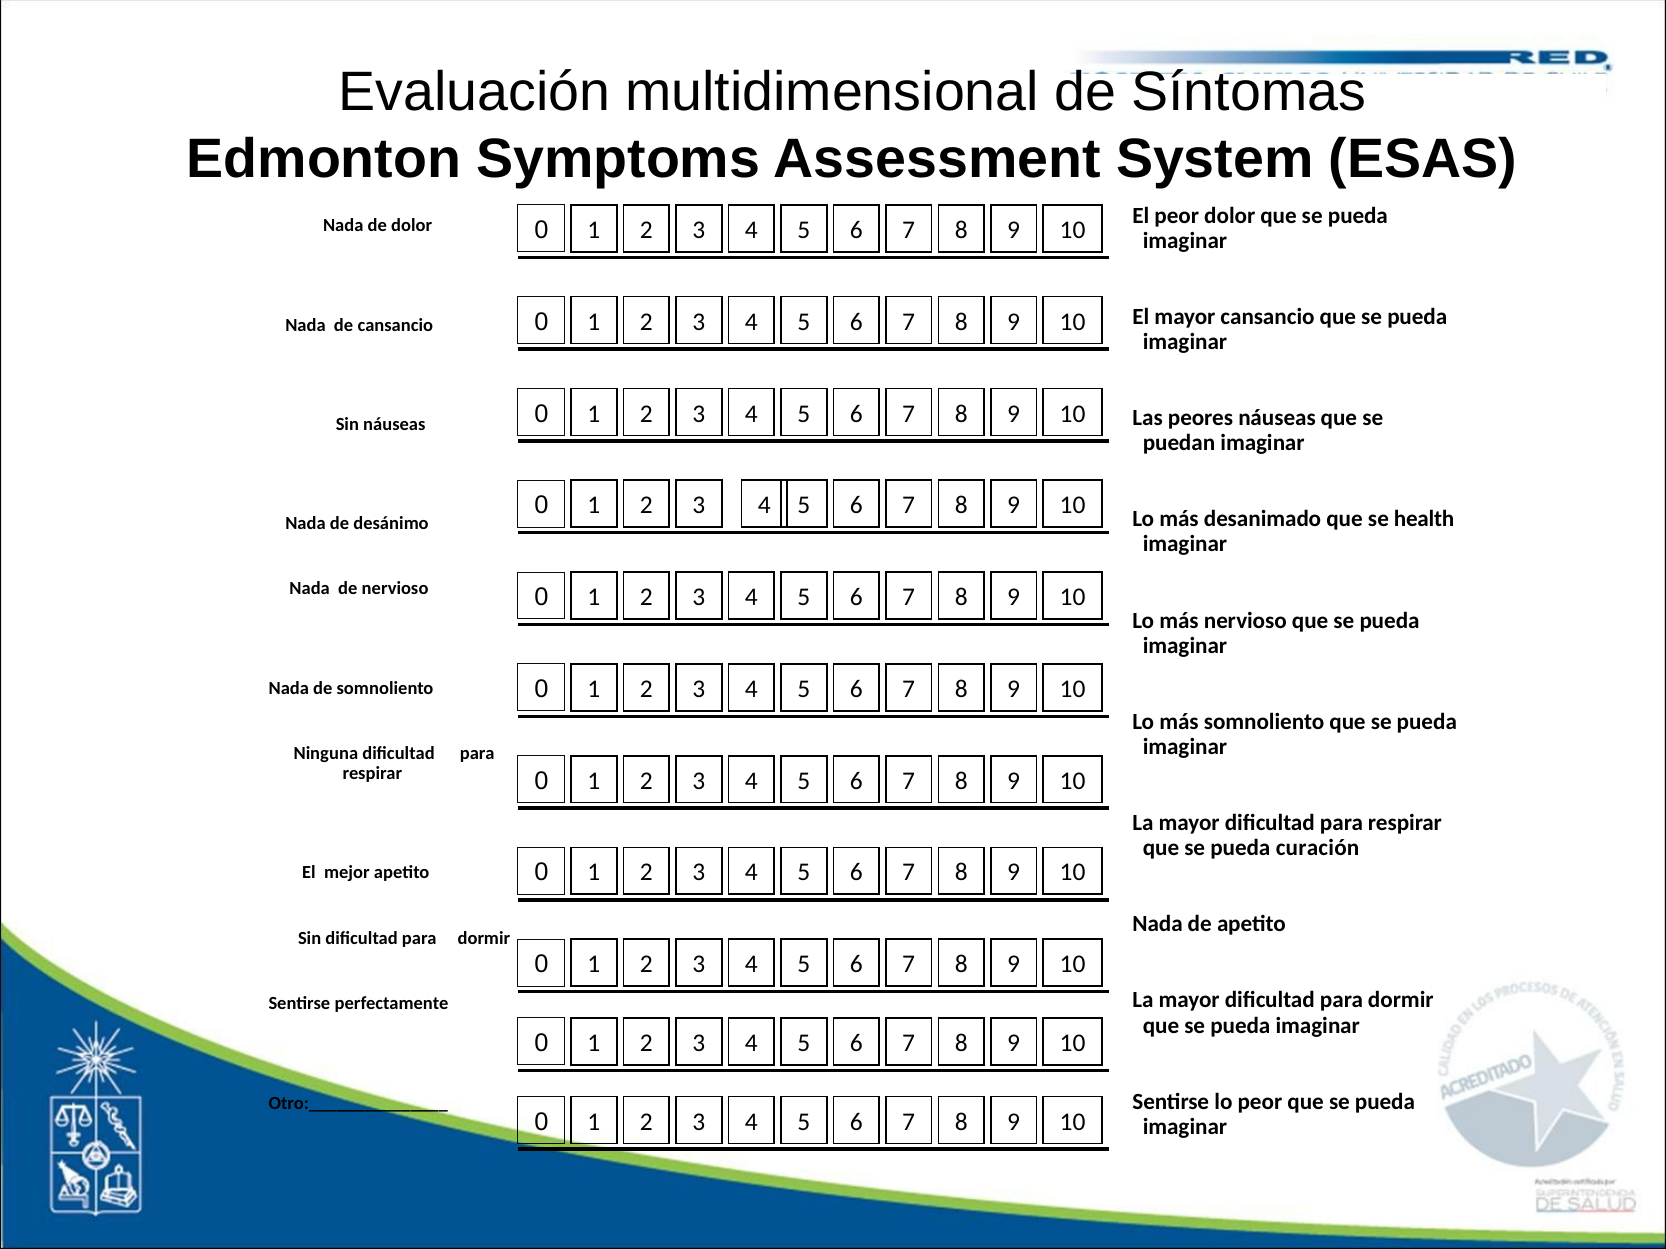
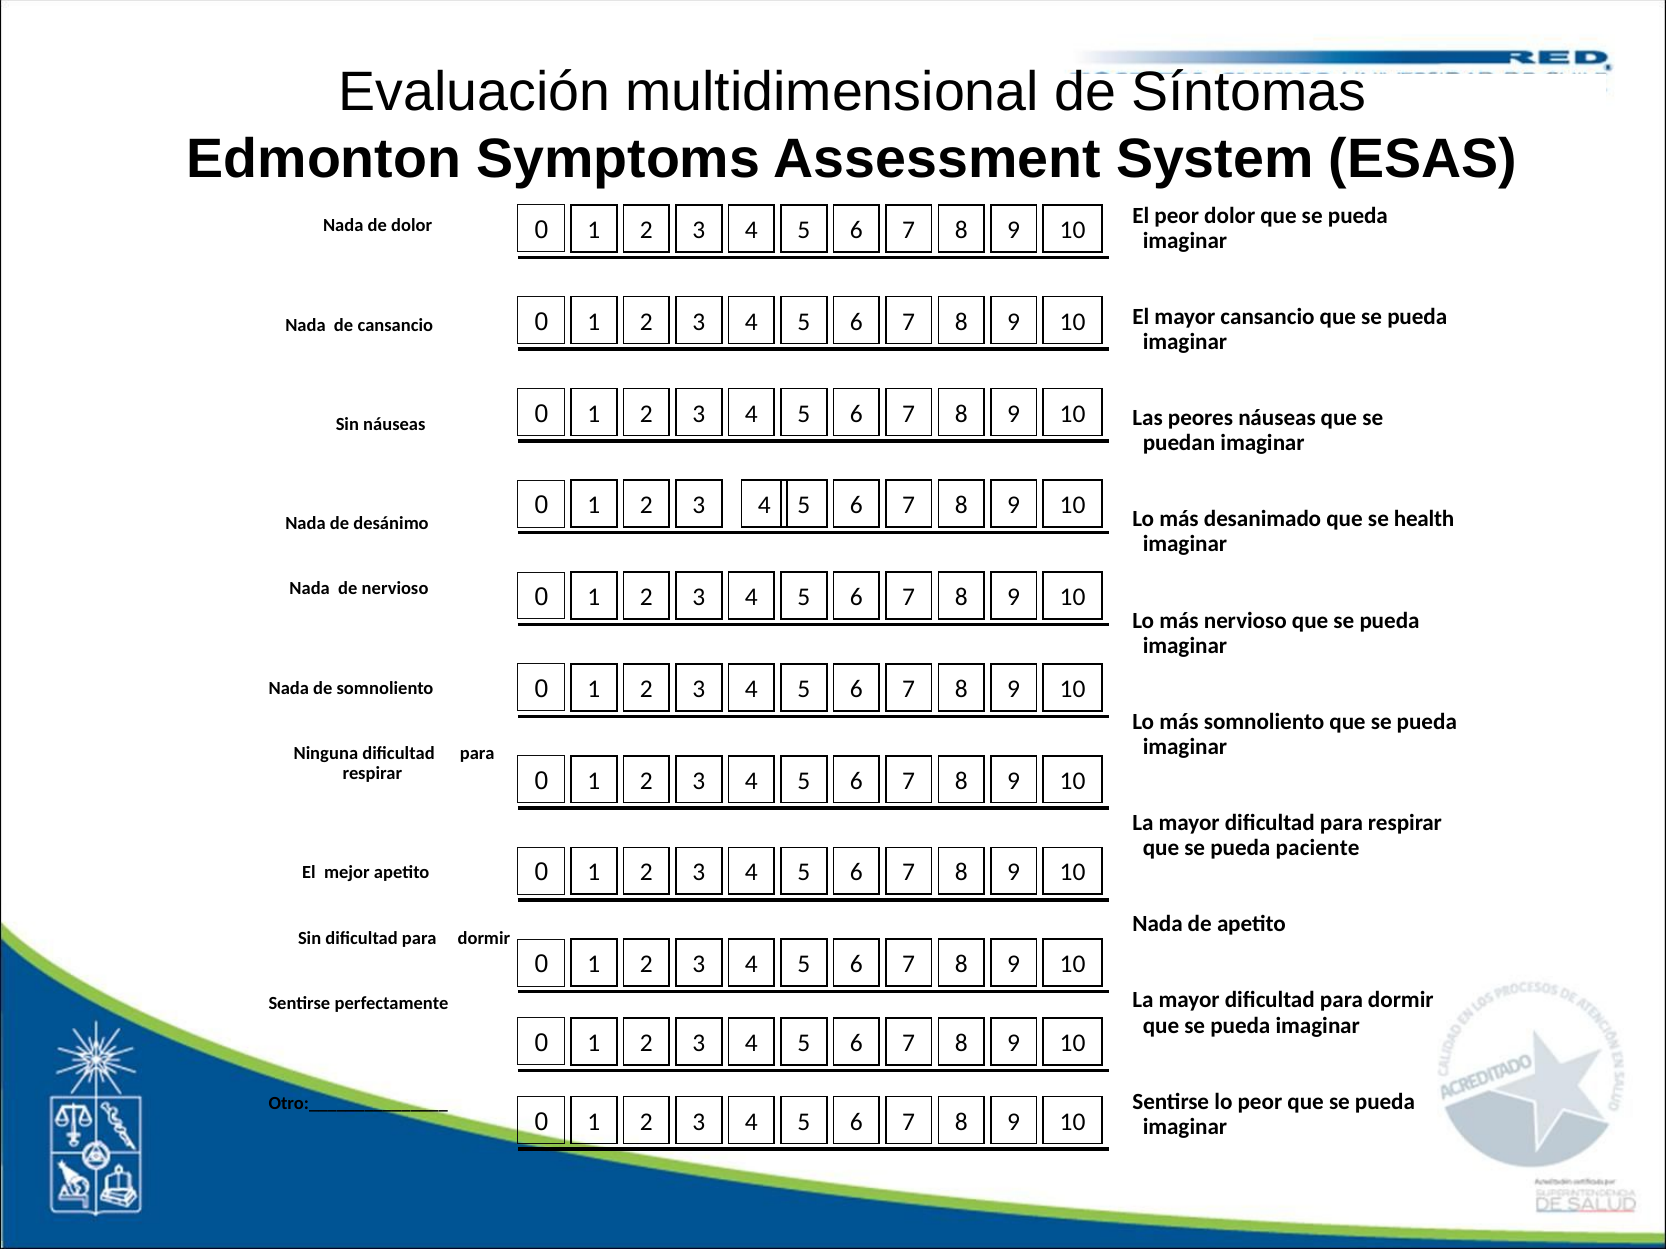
curación: curación -> paciente (1318, 848)
